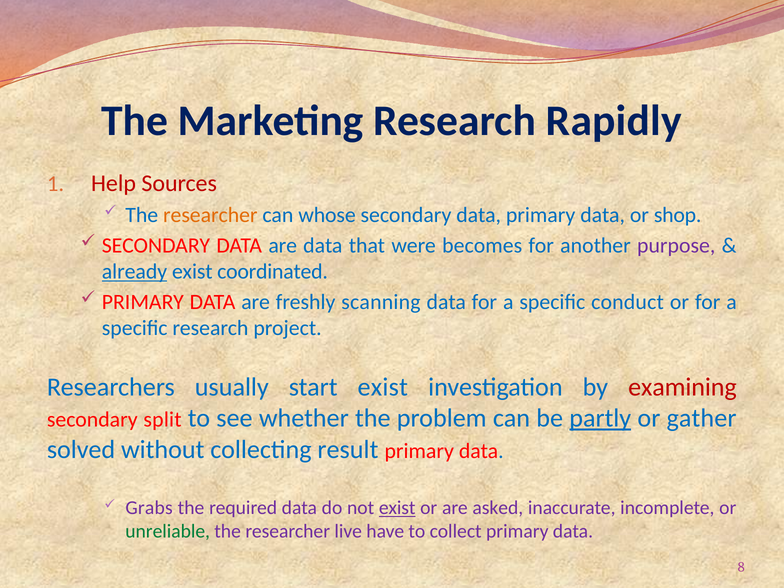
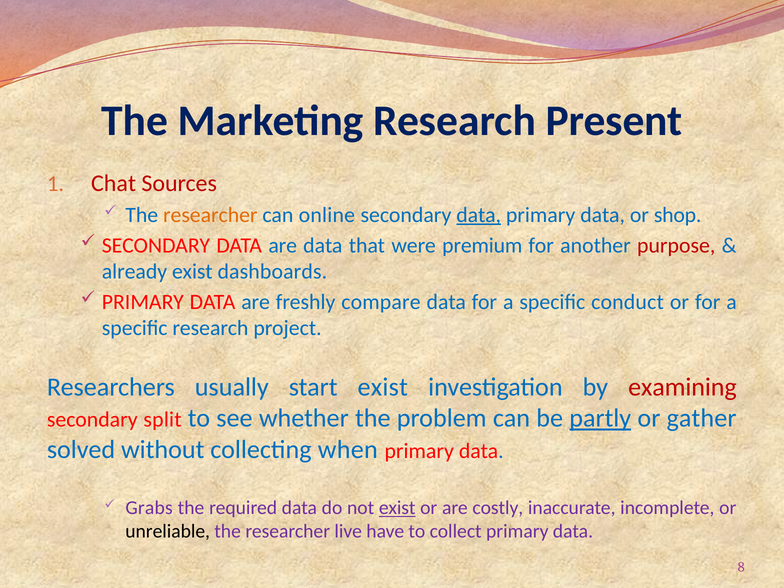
Rapidly: Rapidly -> Present (614, 121)
Help: Help -> Chat (114, 183)
whose: whose -> online (327, 215)
data underline: none -> present (479, 215)
becomes: becomes -> premium (482, 245)
purpose colour: purple -> red (676, 245)
already underline: present -> none (134, 272)
coordinated: coordinated -> dashboards (272, 272)
scanning: scanning -> compare (381, 302)
result: result -> when (348, 450)
asked: asked -> costly (498, 508)
unreliable colour: green -> black (168, 531)
